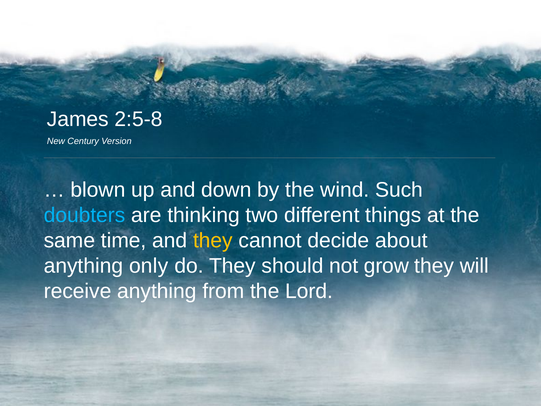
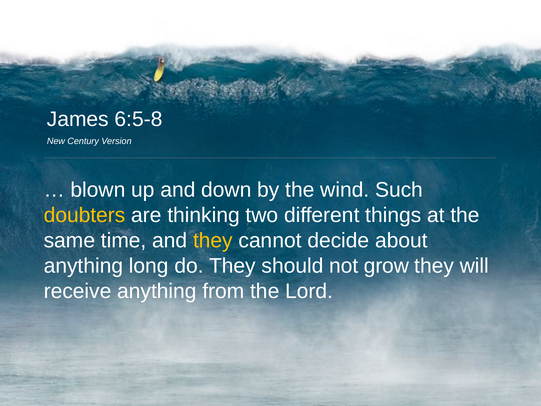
2:5-8: 2:5-8 -> 6:5-8 (138, 119)
doubters colour: light blue -> yellow (85, 215)
only: only -> long (149, 266)
